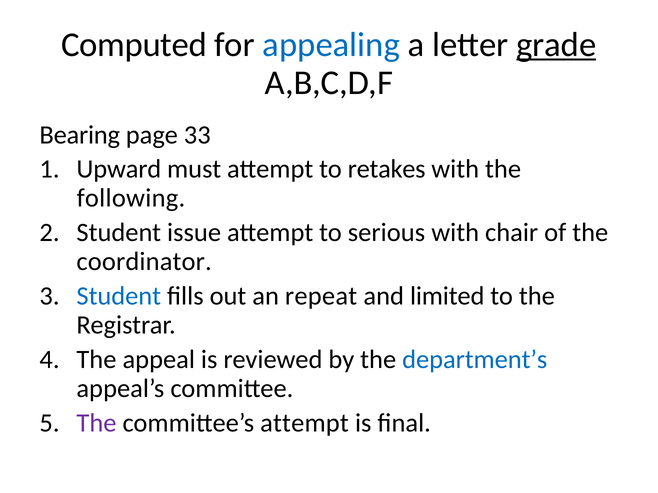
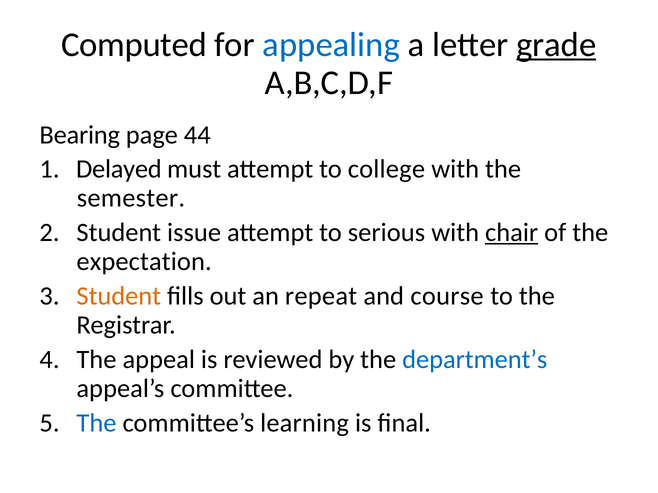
33: 33 -> 44 (197, 135)
Upward: Upward -> Delayed (119, 169)
retakes: retakes -> college (386, 169)
following: following -> semester (131, 198)
chair underline: none -> present (512, 233)
coordinator: coordinator -> expectation (144, 262)
Student colour: blue -> orange (119, 296)
limited: limited -> course (447, 296)
The colour: purple -> blue (97, 423)
committee’s attempt: attempt -> learning (304, 423)
